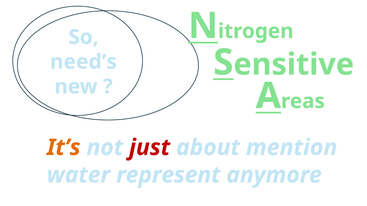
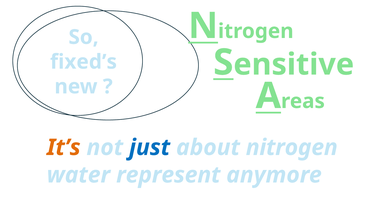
need’s: need’s -> fixed’s (83, 62)
just colour: red -> blue (150, 148)
mention: mention -> nitrogen (292, 148)
